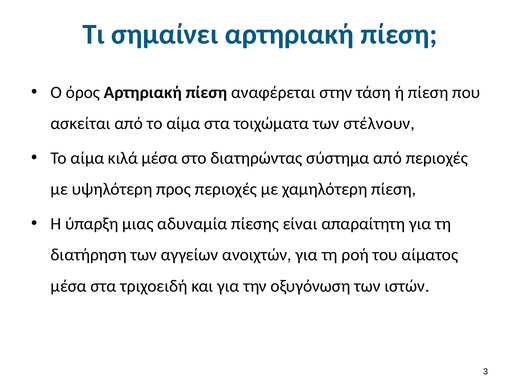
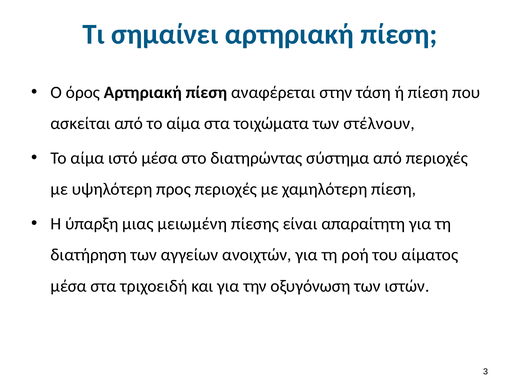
κιλά: κιλά -> ιστό (123, 158)
αδυναμία: αδυναμία -> μειωμένη (192, 224)
